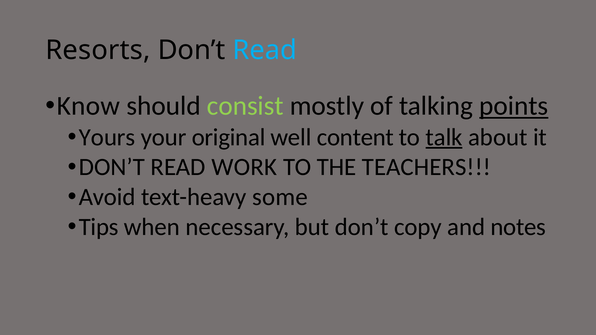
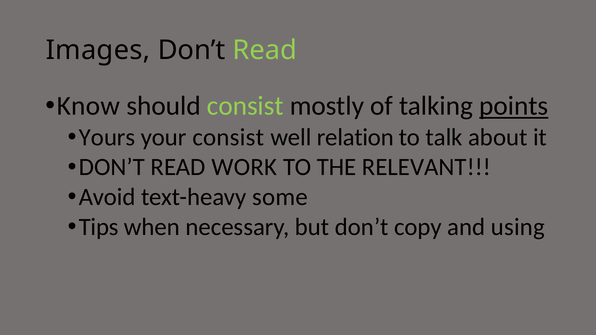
Resorts: Resorts -> Images (98, 50)
Read colour: light blue -> light green (265, 50)
your original: original -> consist (228, 137)
content: content -> relation (355, 137)
talk underline: present -> none (444, 137)
TEACHERS: TEACHERS -> RELEVANT (426, 167)
notes: notes -> using (518, 227)
